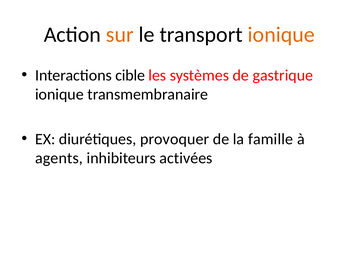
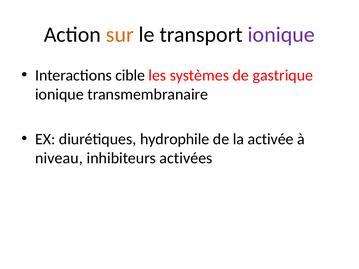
ionique colour: orange -> purple (281, 35)
provoquer: provoquer -> hydrophile (175, 139)
famille: famille -> activée (271, 139)
agents: agents -> niveau (59, 158)
